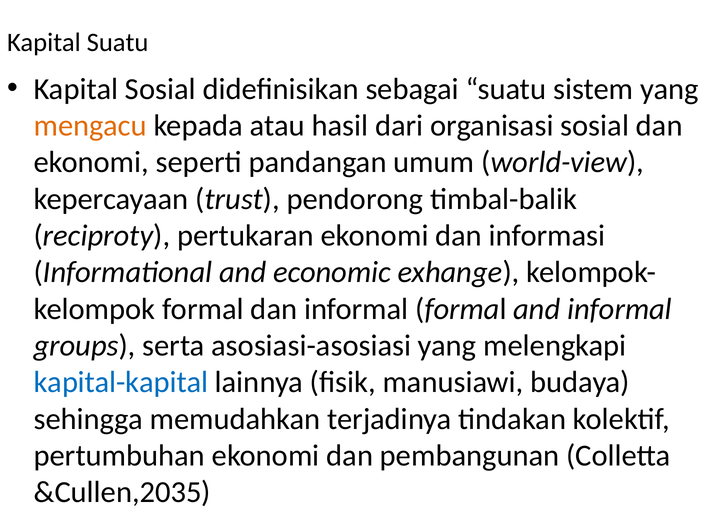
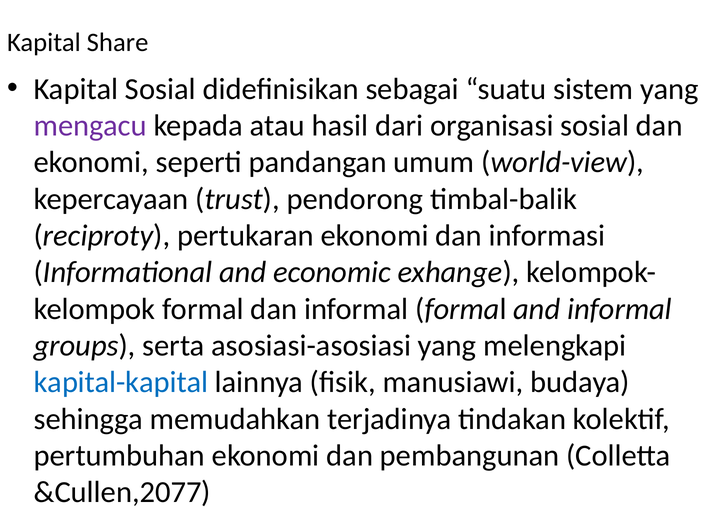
Kapital Suatu: Suatu -> Share (118, 43)
mengacu colour: orange -> purple (90, 126)
&Cullen,2035: &Cullen,2035 -> &Cullen,2077 (122, 493)
